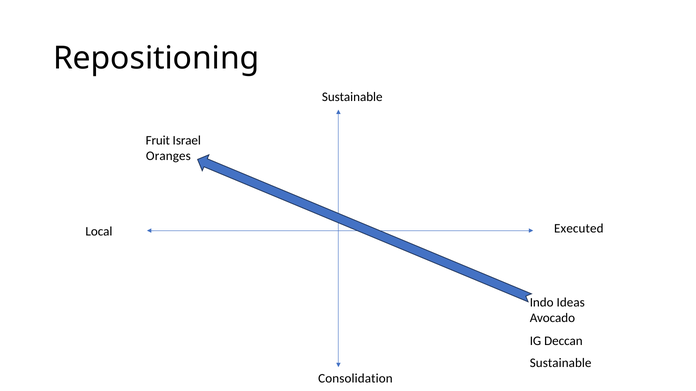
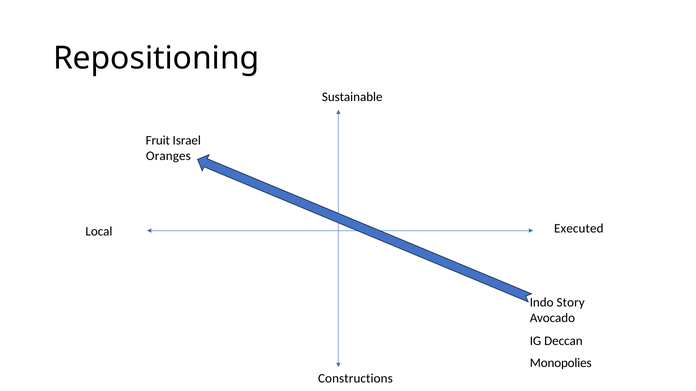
Ideas: Ideas -> Story (571, 303)
Sustainable: Sustainable -> Monopolies (561, 363)
Consolidation: Consolidation -> Constructions (355, 379)
